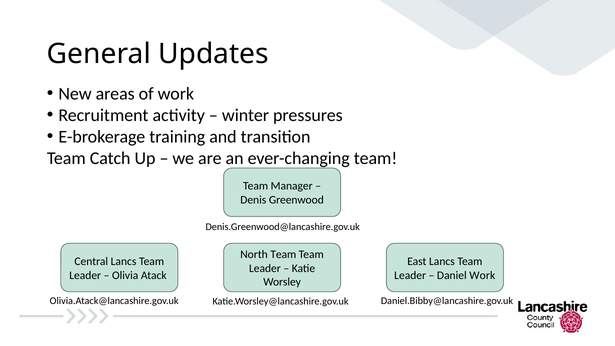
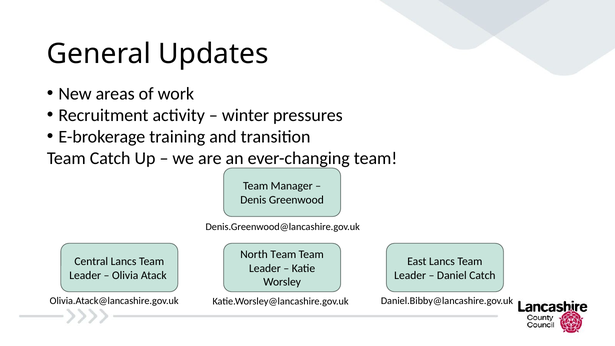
Daniel Work: Work -> Catch (482, 275)
